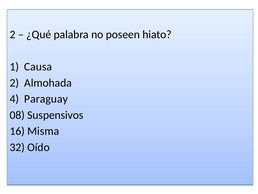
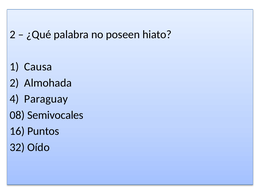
Suspensivos: Suspensivos -> Semivocales (55, 115)
Misma: Misma -> Puntos (43, 131)
